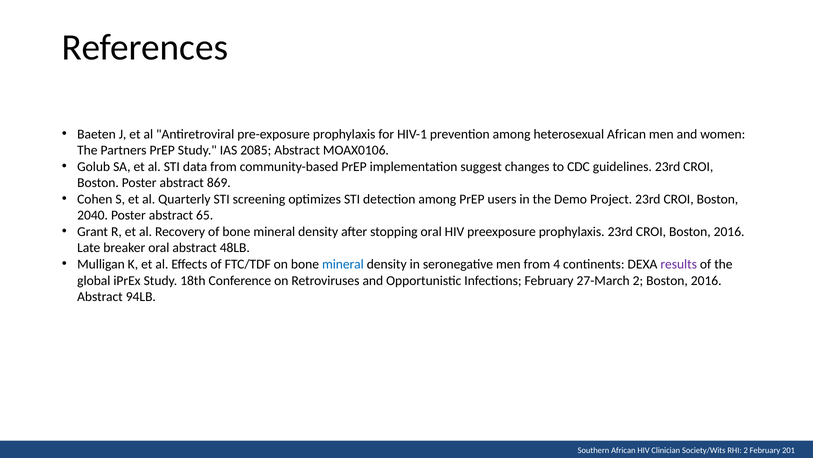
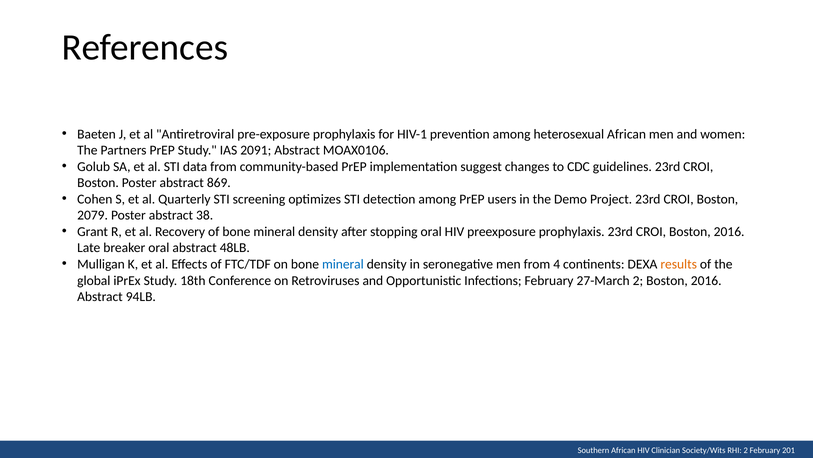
2085: 2085 -> 2091 (256, 150)
2040: 2040 -> 2079 (93, 215)
65: 65 -> 38 (205, 215)
results colour: purple -> orange (679, 264)
